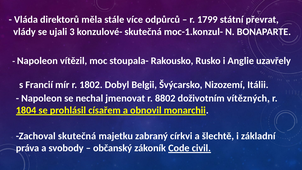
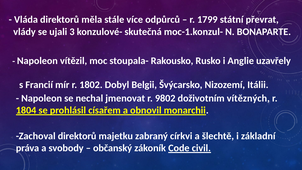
8802: 8802 -> 9802 (165, 98)
Zachoval skutečná: skutečná -> direktorů (77, 136)
